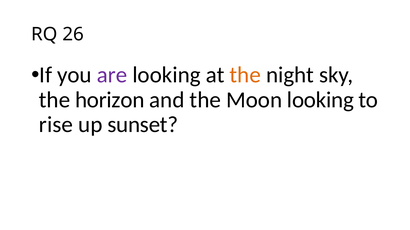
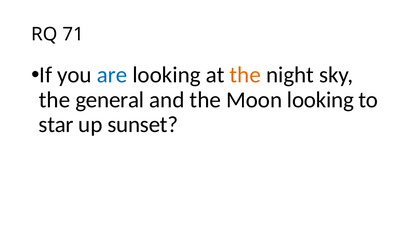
26: 26 -> 71 (73, 34)
are colour: purple -> blue (112, 75)
horizon: horizon -> general (110, 100)
rise: rise -> star (56, 125)
